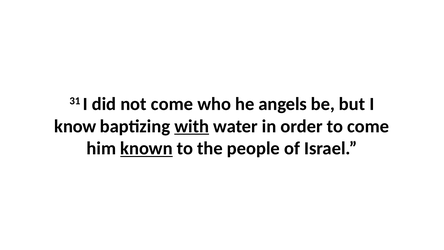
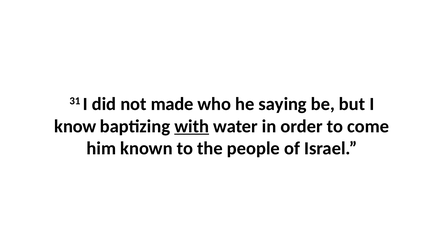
not come: come -> made (172, 104)
angels: angels -> saying (283, 104)
known underline: present -> none (146, 148)
